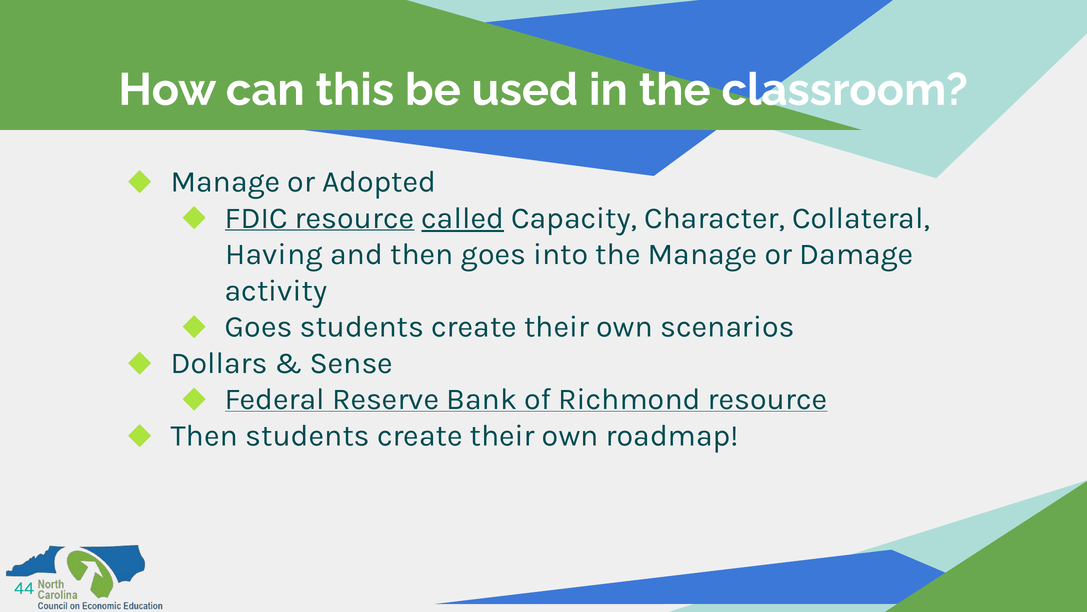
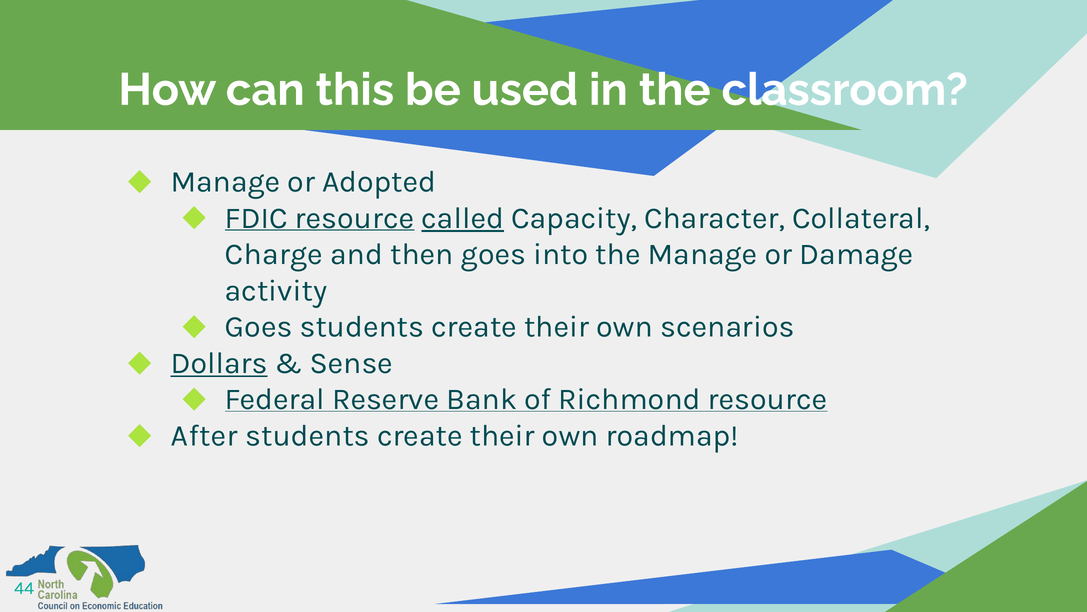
Having: Having -> Charge (274, 254)
Dollars underline: none -> present (219, 363)
Then: Then -> After (204, 435)
